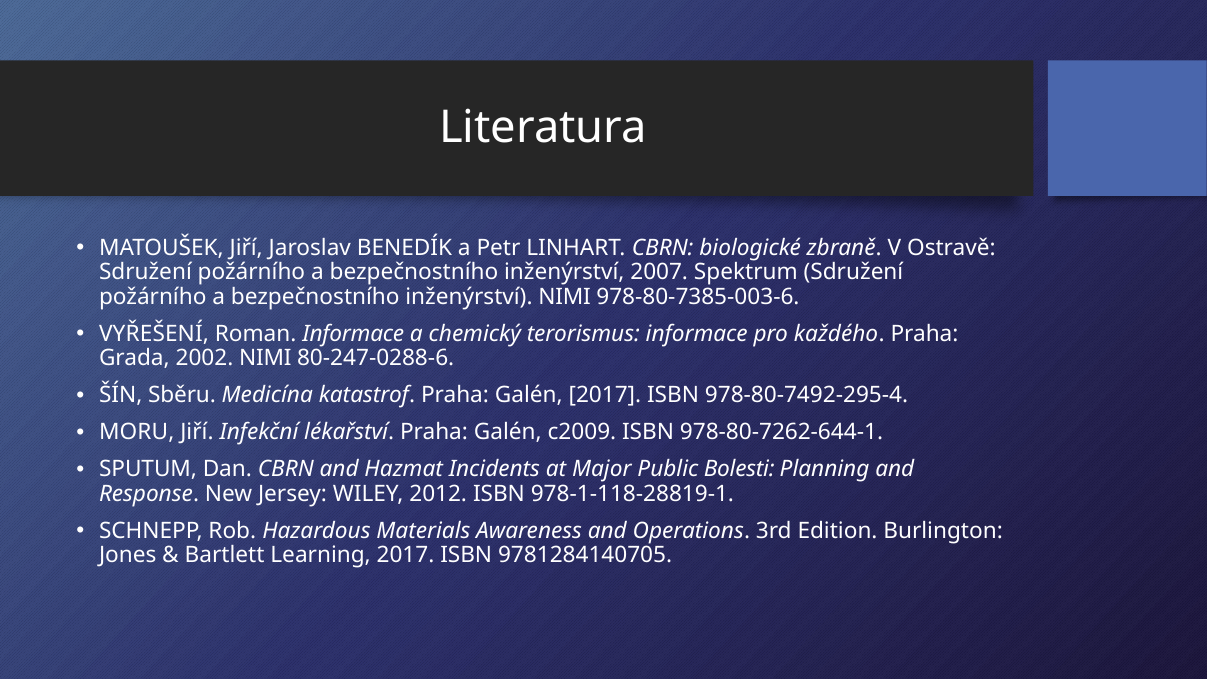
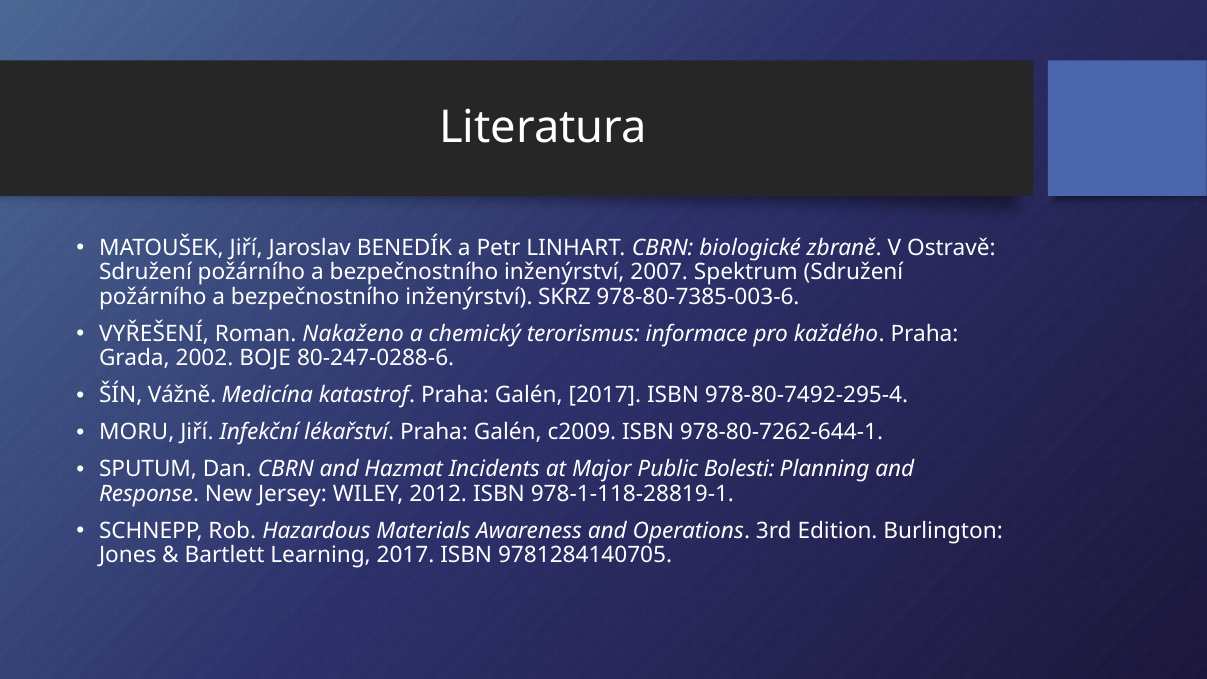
inženýrství NIMI: NIMI -> SKRZ (565, 297)
Roman Informace: Informace -> Nakaženo (353, 334)
2002 NIMI: NIMI -> BOJE (265, 358)
Sběru: Sběru -> Vážně (182, 395)
